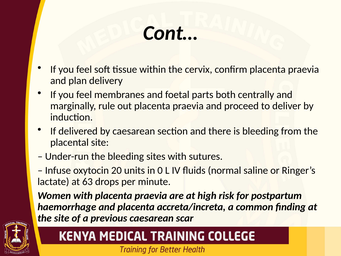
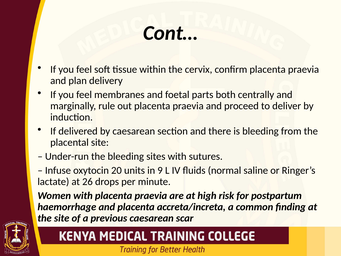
0: 0 -> 9 (160, 170)
63: 63 -> 26 (87, 182)
